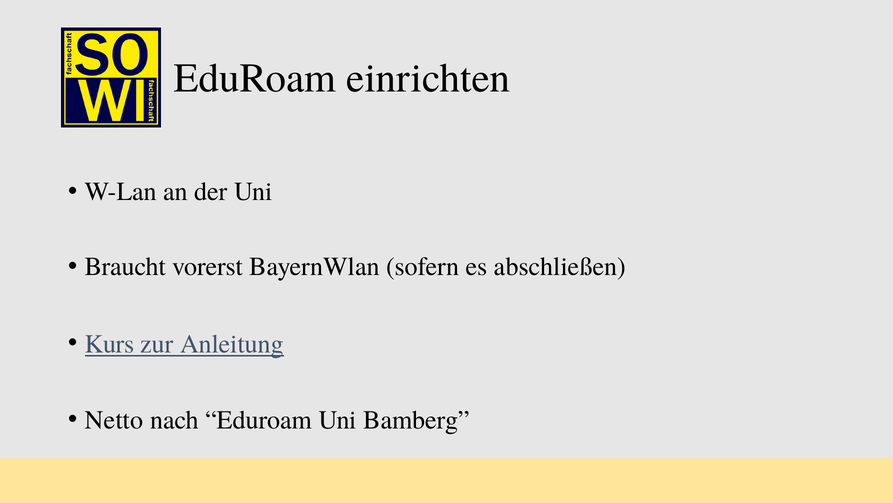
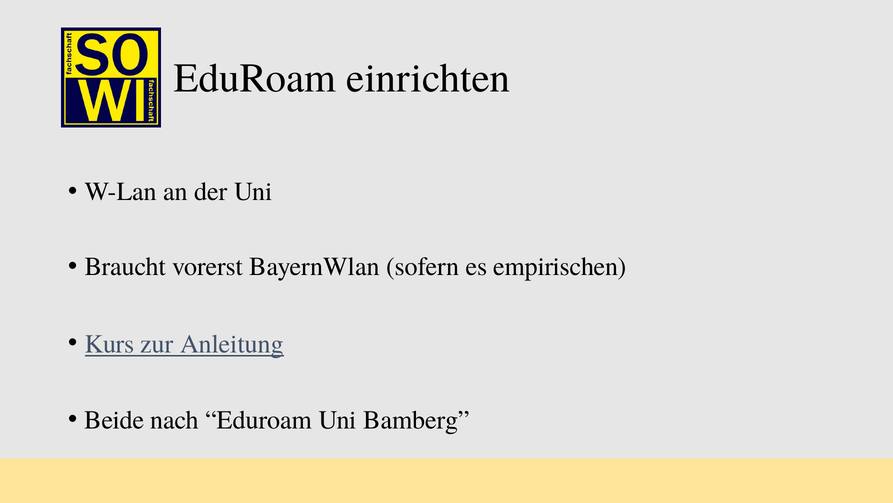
abschließen: abschließen -> empirischen (560, 266)
Netto: Netto -> Beide (114, 419)
